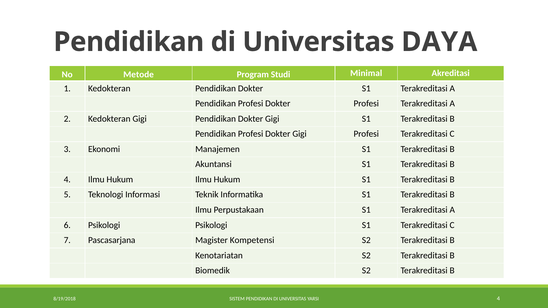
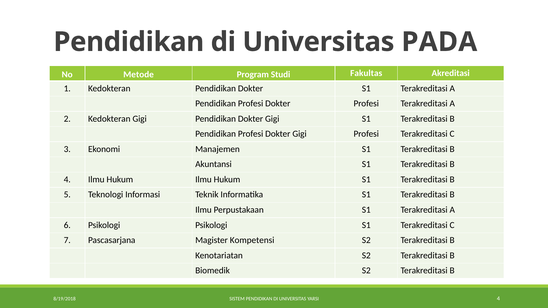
DAYA: DAYA -> PADA (439, 42)
Minimal: Minimal -> Fakultas (366, 73)
